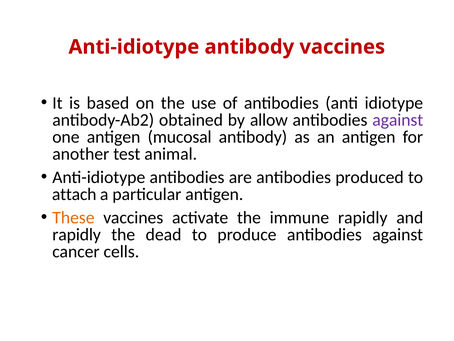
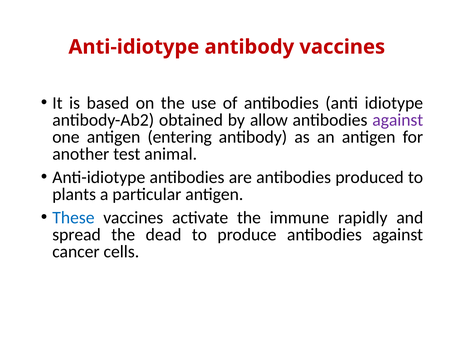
mucosal: mucosal -> entering (180, 137)
attach: attach -> plants (74, 194)
These colour: orange -> blue (73, 217)
rapidly: rapidly -> spread (77, 234)
